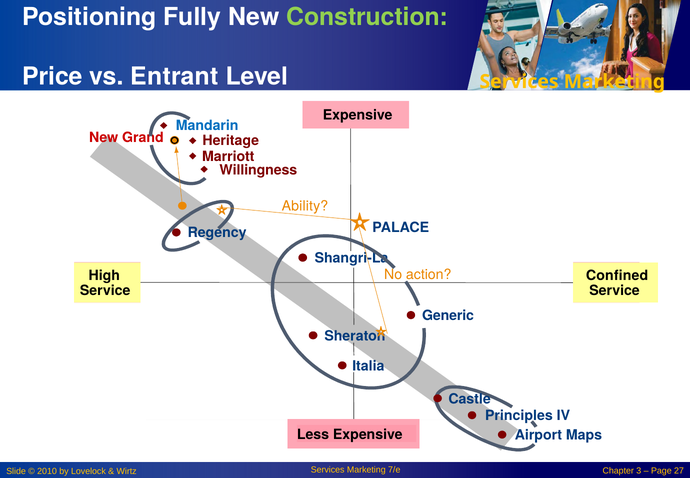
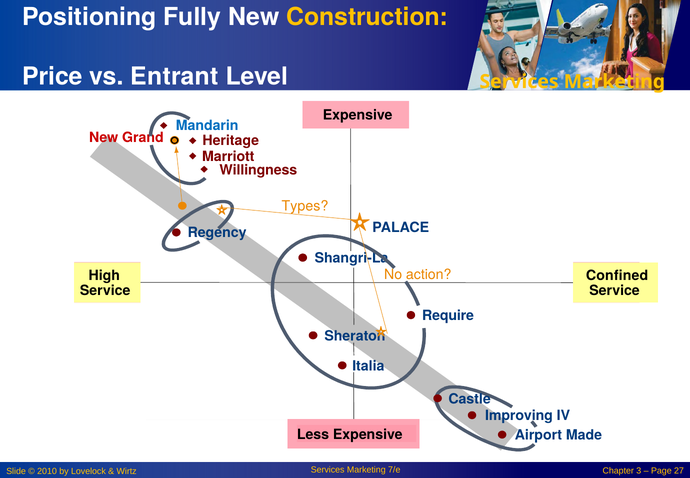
Construction colour: light green -> yellow (367, 17)
Ability: Ability -> Types (305, 206)
Generic: Generic -> Require (448, 316)
Principles: Principles -> Improving (519, 416)
Maps: Maps -> Made (584, 435)
